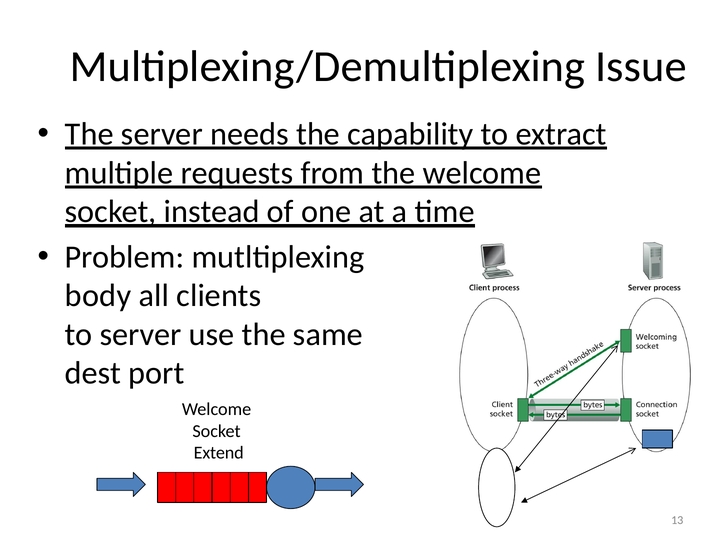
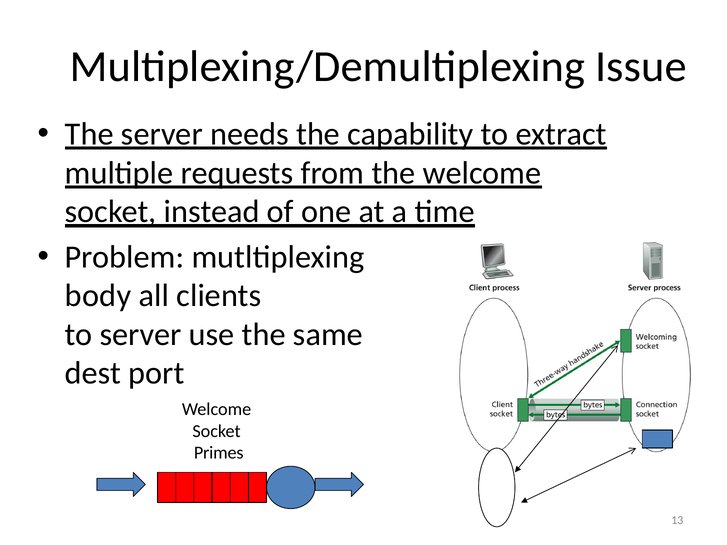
Extend: Extend -> Primes (219, 453)
